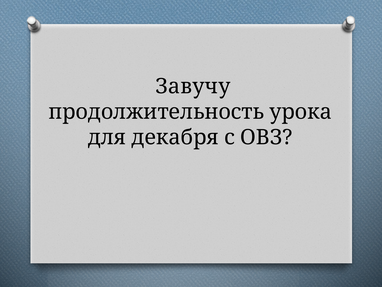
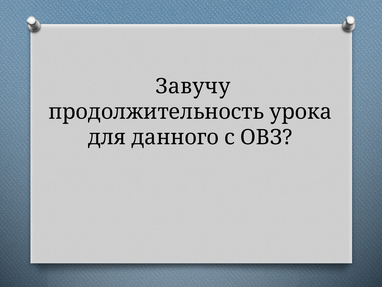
декабря: декабря -> данного (175, 137)
